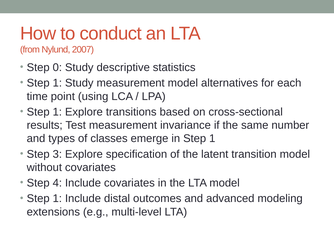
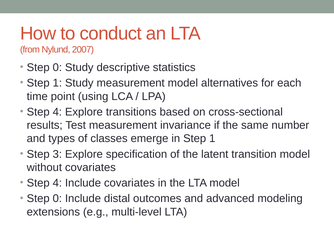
1: 1 -> 4 (57, 112)
1: 1 -> 0 (57, 199)
